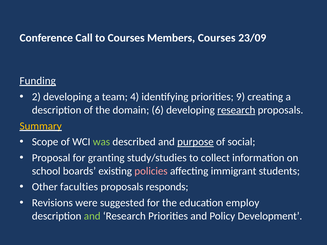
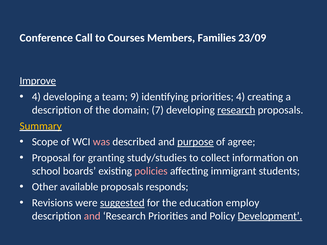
Members Courses: Courses -> Families (217, 38)
Funding: Funding -> Improve (38, 81)
2: 2 -> 4 (36, 97)
4: 4 -> 9 (135, 97)
priorities 9: 9 -> 4 (241, 97)
6: 6 -> 7 (158, 110)
was colour: light green -> pink (101, 142)
social: social -> agree (241, 142)
faculties: faculties -> available (79, 187)
suggested underline: none -> present (122, 203)
and colour: light green -> pink (92, 216)
Development underline: none -> present (270, 216)
